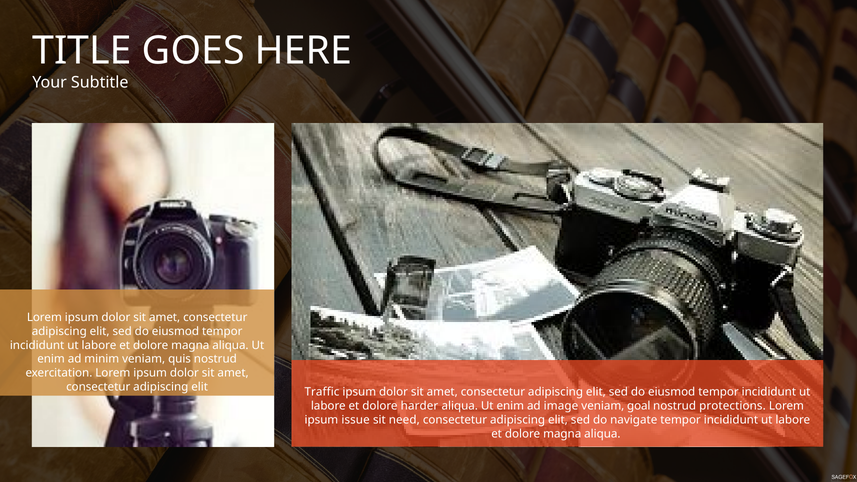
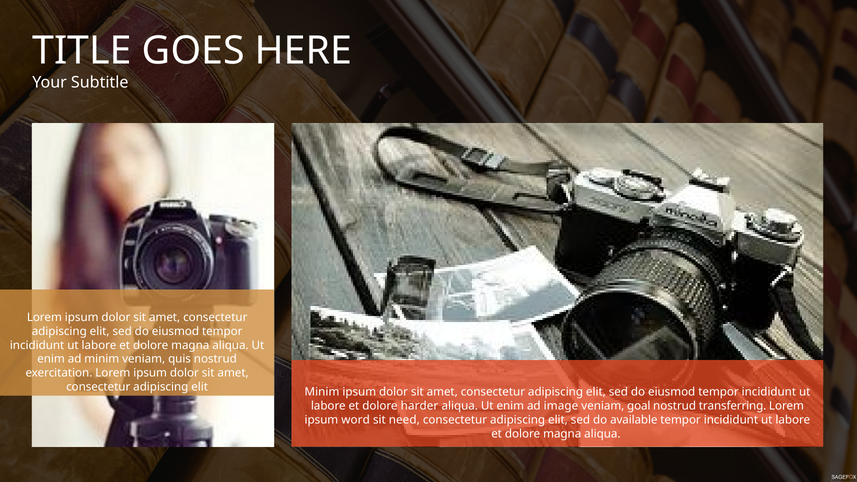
Traffic: Traffic -> Minim (322, 392)
protections: protections -> transferring (733, 406)
issue: issue -> word (356, 420)
navigate: navigate -> available (634, 420)
